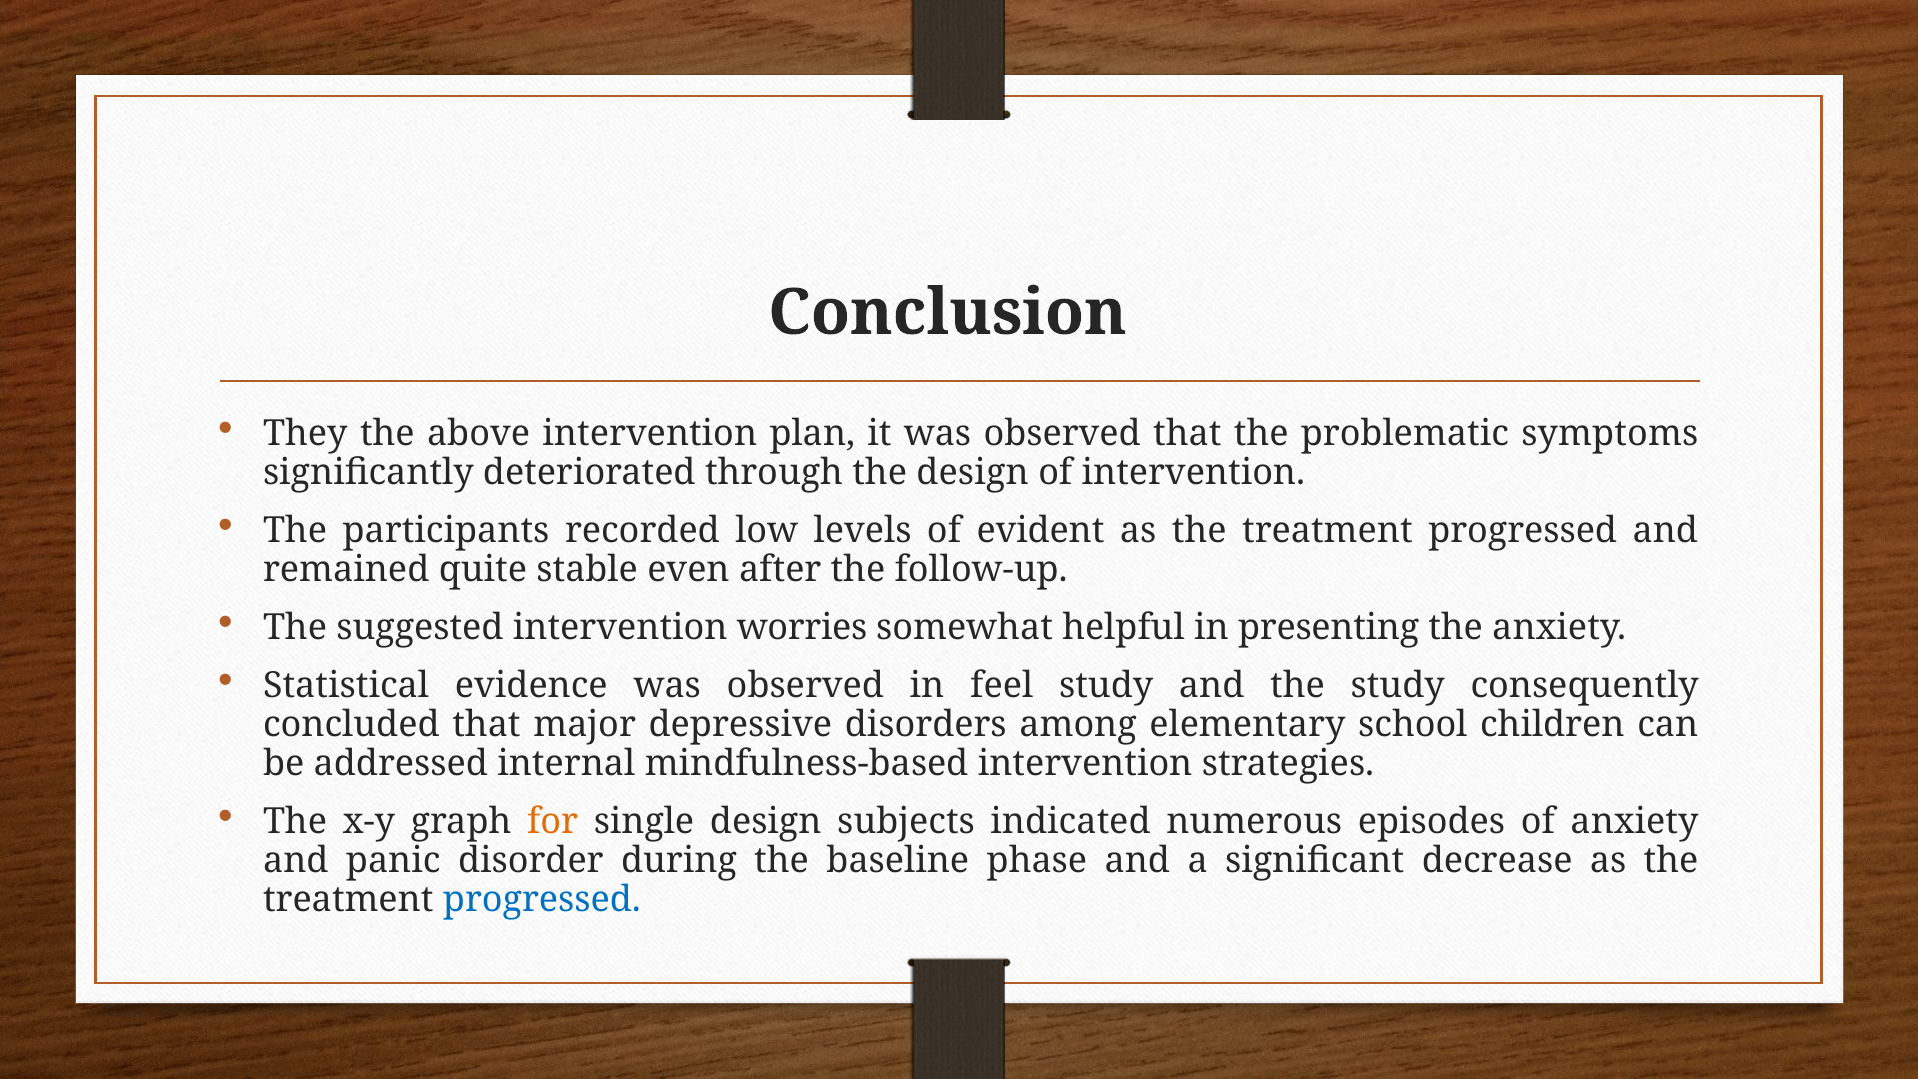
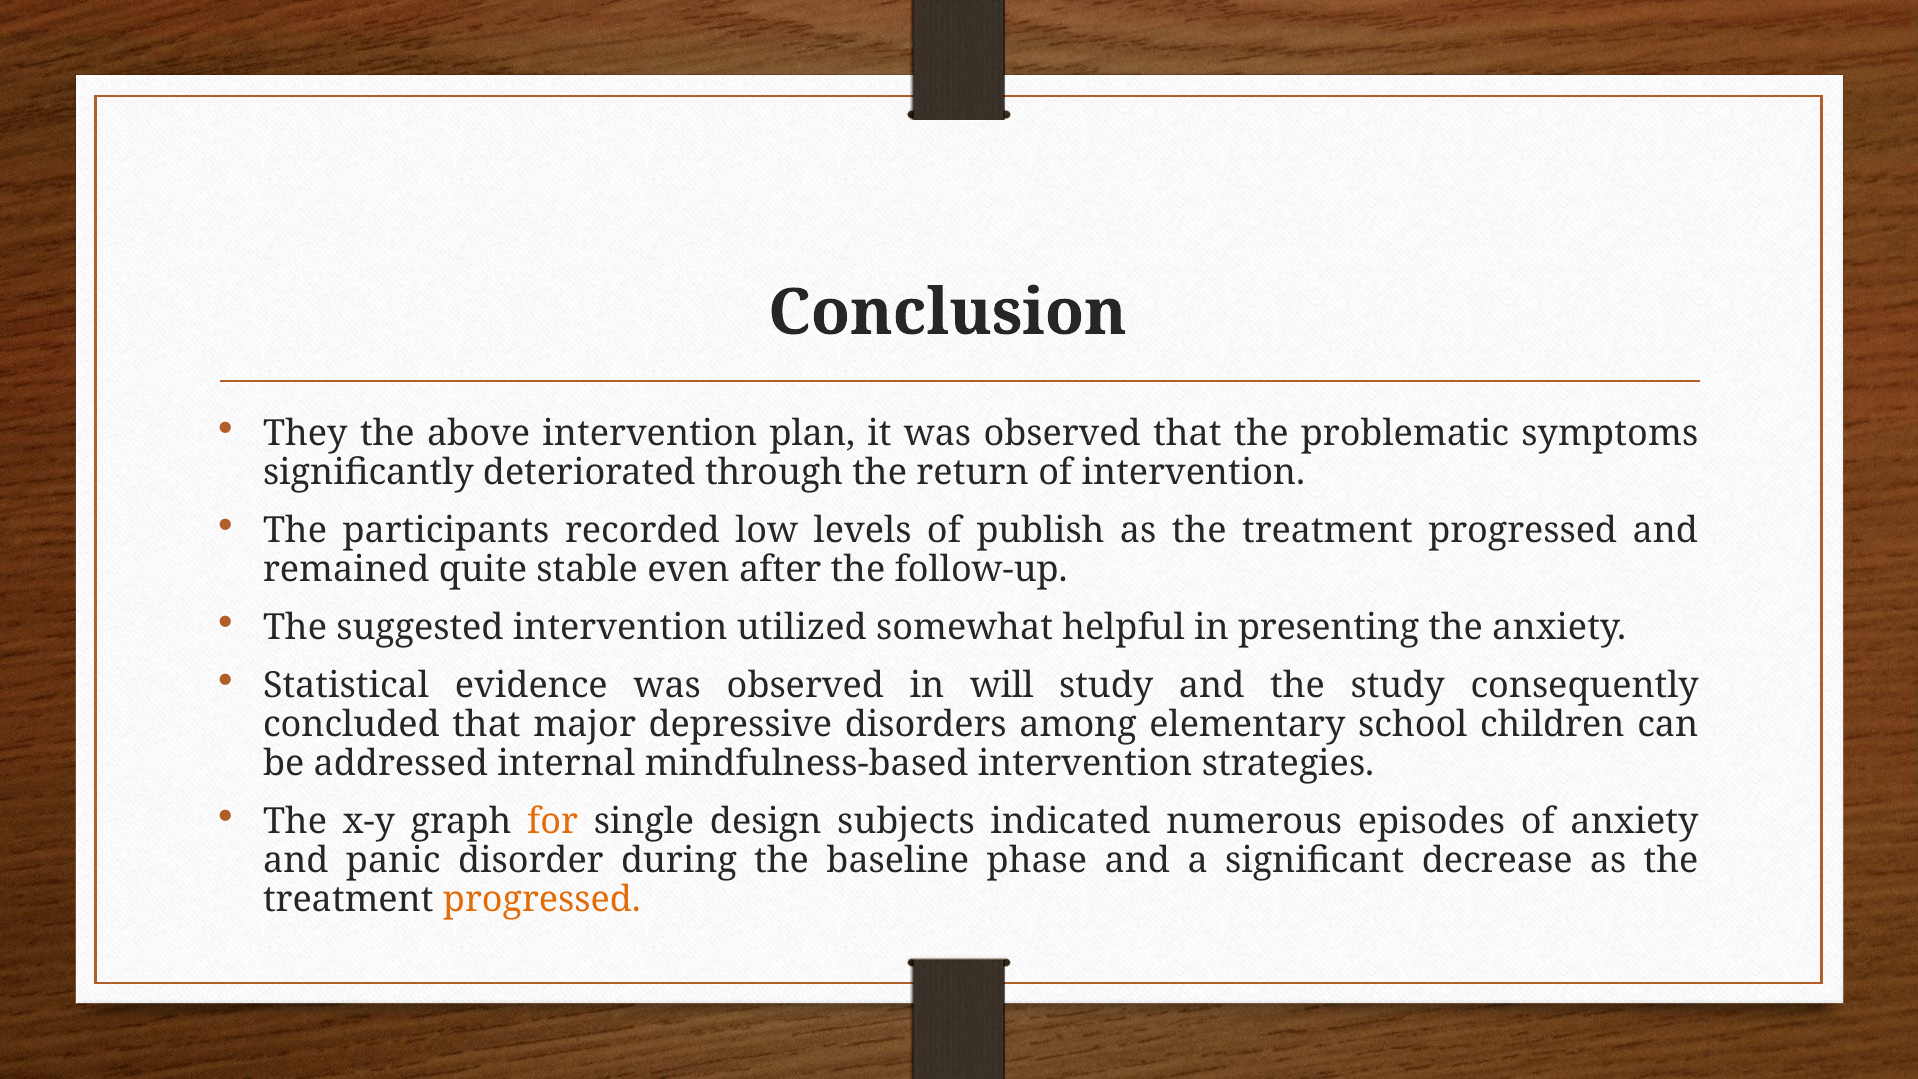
the design: design -> return (973, 472)
evident: evident -> publish (1040, 531)
worries: worries -> utilized (802, 628)
feel: feel -> will (1002, 686)
progressed colour: blue -> orange (542, 900)
